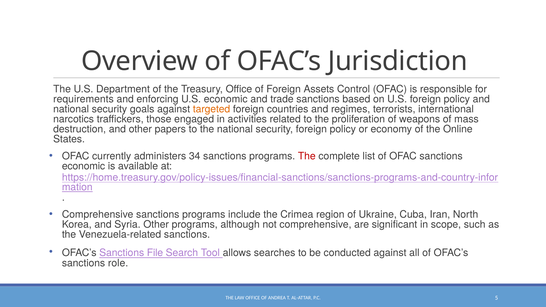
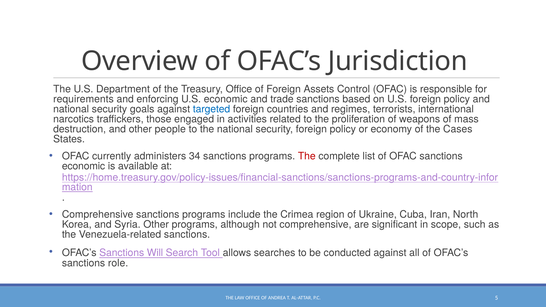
targeted colour: orange -> blue (212, 109)
papers: papers -> people (170, 129)
Online: Online -> Cases (458, 129)
File: File -> Will (155, 253)
